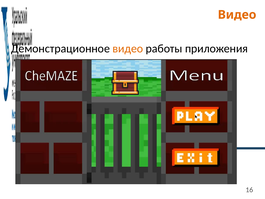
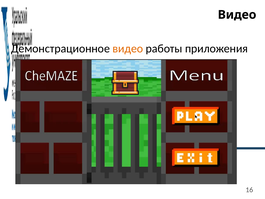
Видео colour: orange -> black (237, 15)
